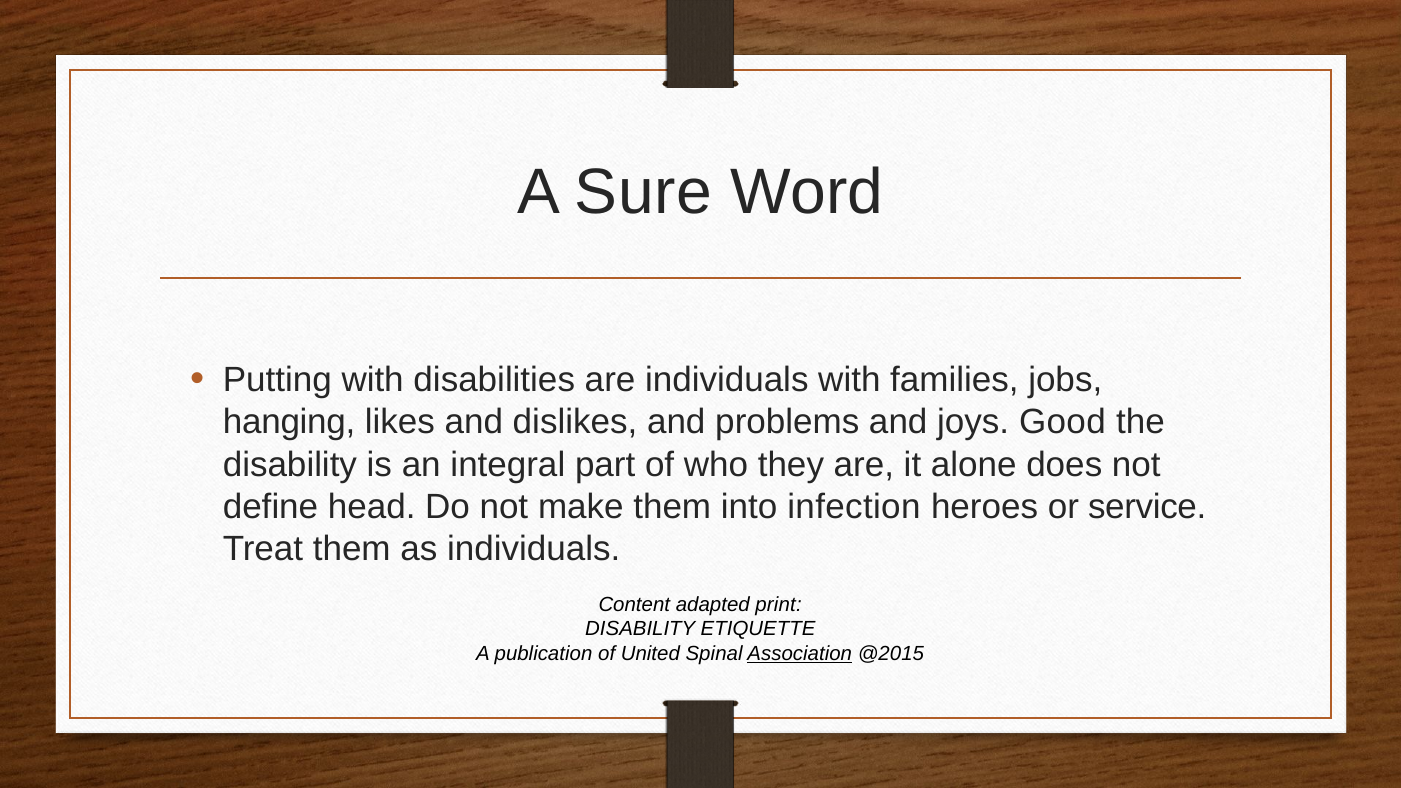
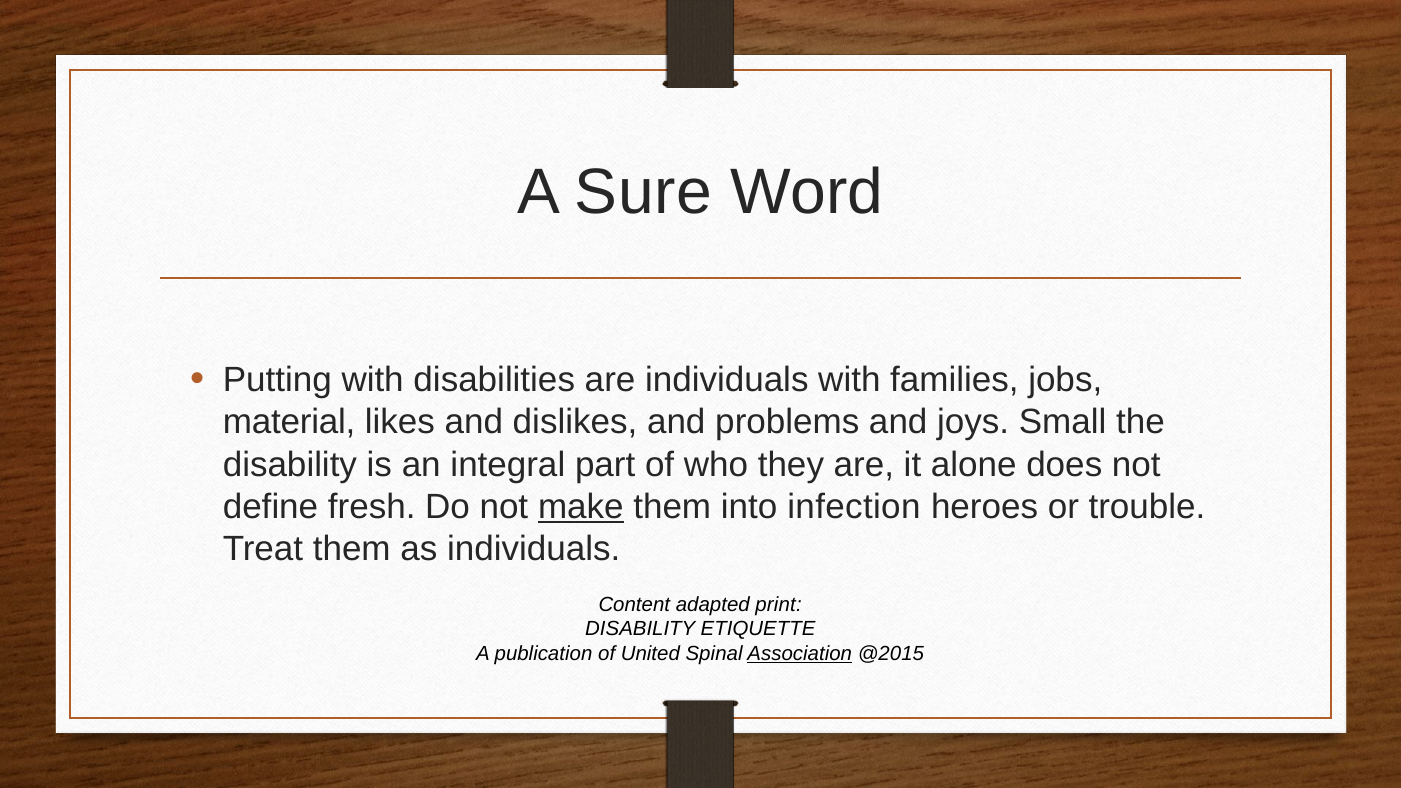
hanging: hanging -> material (289, 422)
Good: Good -> Small (1063, 422)
head: head -> fresh (372, 507)
make underline: none -> present (581, 507)
service: service -> trouble (1147, 507)
